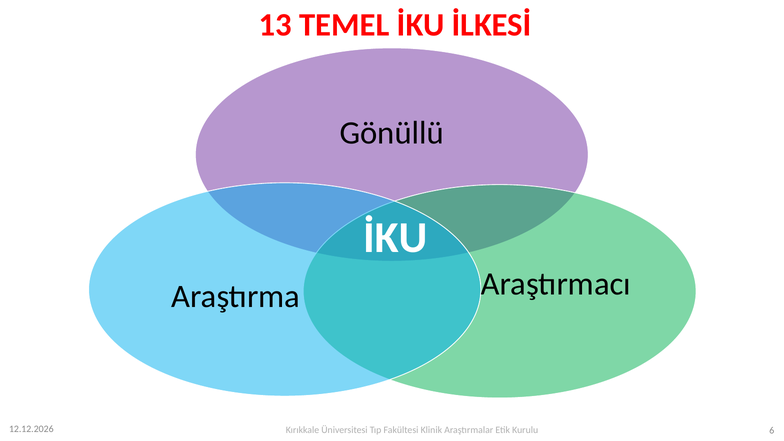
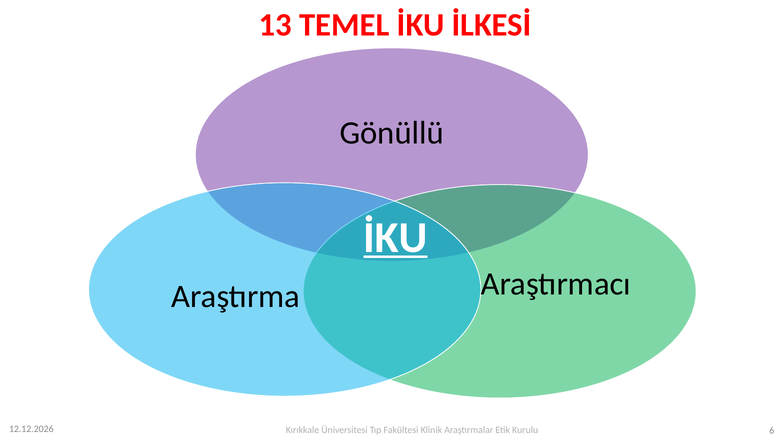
İKU underline: none -> present (395, 238)
